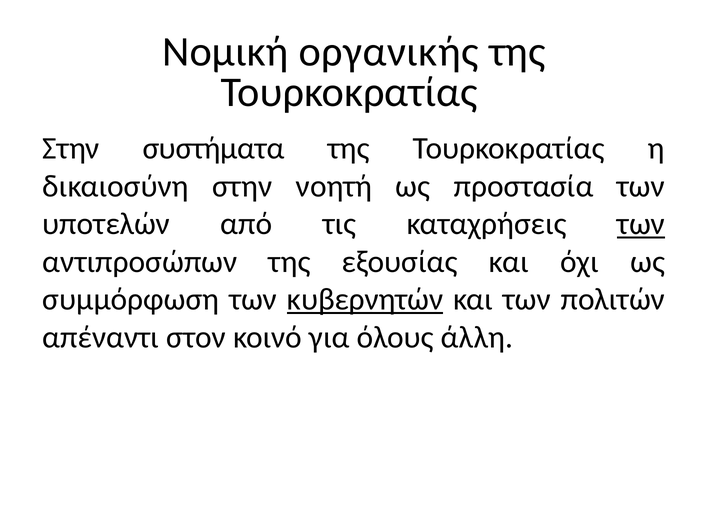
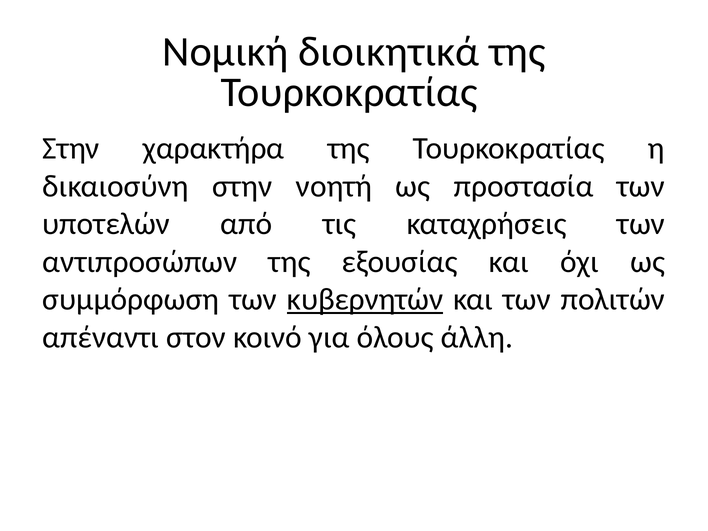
οργανικής: οργανικής -> διοικητικά (389, 52)
συστήματα: συστήματα -> χαρακτήρα (214, 149)
των underline: present -> none (641, 224)
